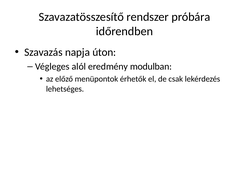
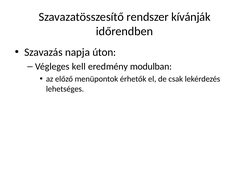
próbára: próbára -> kívánják (191, 17)
alól: alól -> kell (79, 67)
